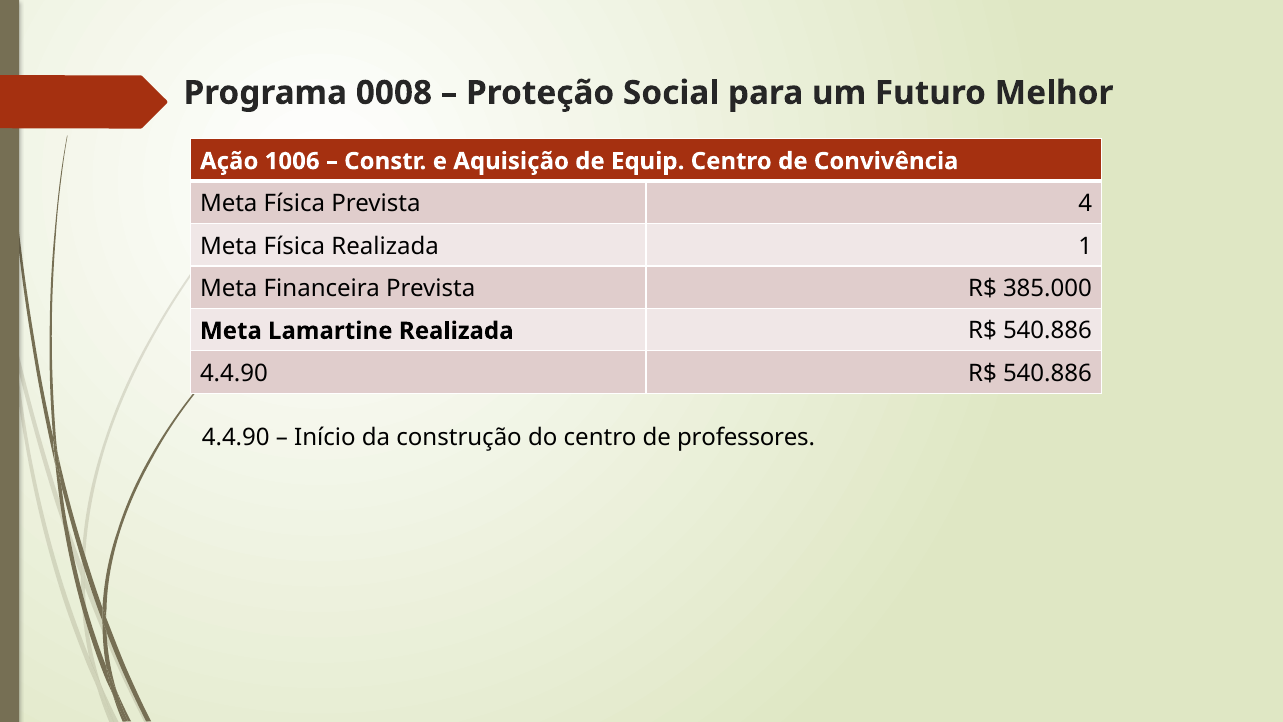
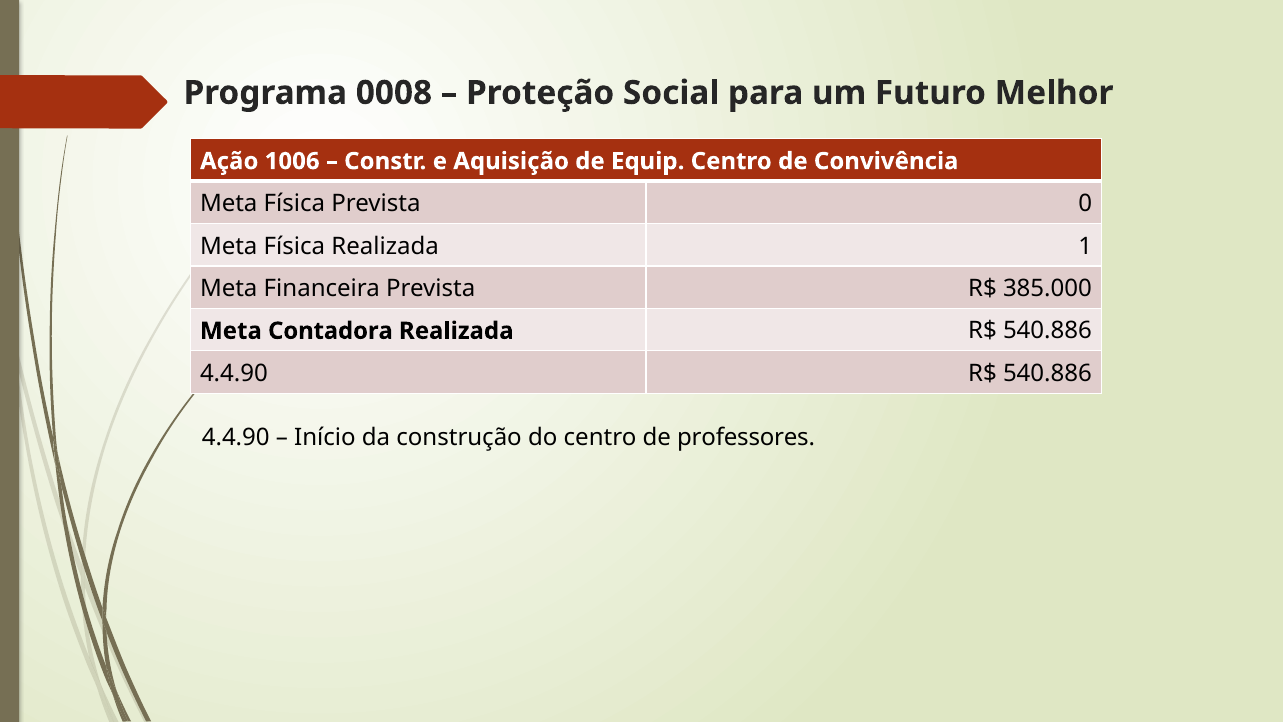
4: 4 -> 0 (1085, 204)
Lamartine: Lamartine -> Contadora (330, 331)
